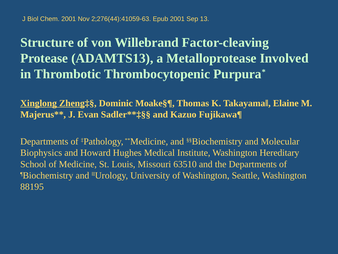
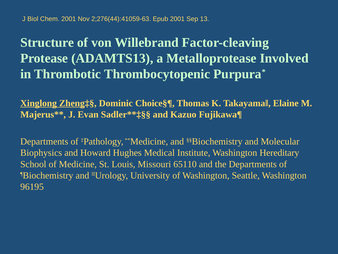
Moake§¶: Moake§¶ -> Choice§¶ (155, 103)
63510: 63510 -> 65110 (185, 164)
88195: 88195 -> 96195 (32, 186)
